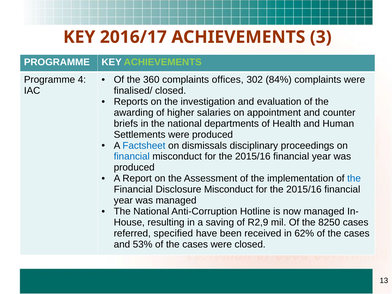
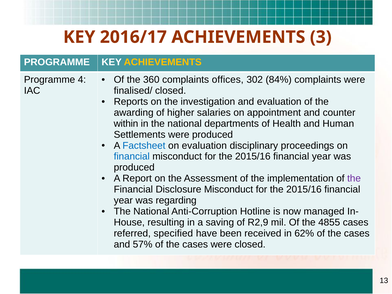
ACHIEVEMENTS colour: light green -> yellow (163, 62)
briefs: briefs -> within (126, 124)
on dismissals: dismissals -> evaluation (204, 146)
the colour: blue -> purple (354, 178)
was managed: managed -> regarding (176, 200)
8250: 8250 -> 4855 (329, 222)
53%: 53% -> 57% (143, 244)
